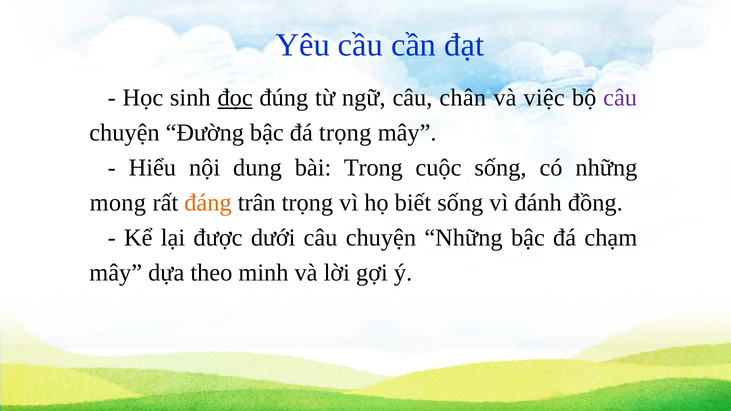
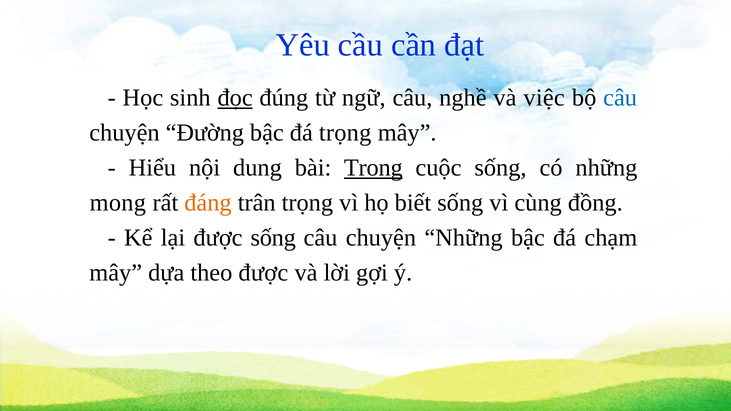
chân: chân -> nghề (463, 98)
câu colour: purple -> blue (620, 98)
Trong underline: none -> present (373, 168)
đánh: đánh -> cùng (538, 203)
được dưới: dưới -> sống (273, 238)
theo minh: minh -> được (263, 273)
